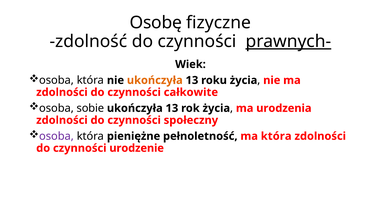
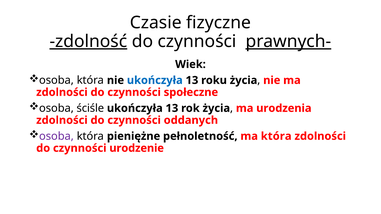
Osobę: Osobę -> Czasie (156, 23)
zdolność underline: none -> present (88, 41)
ukończyła colour: orange -> blue (155, 80)
całkowite: całkowite -> społeczne (191, 92)
sobie: sobie -> ściśle (90, 108)
społeczny: społeczny -> oddanych (191, 120)
